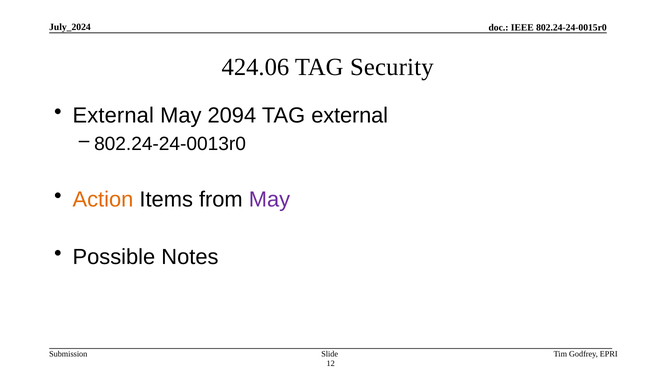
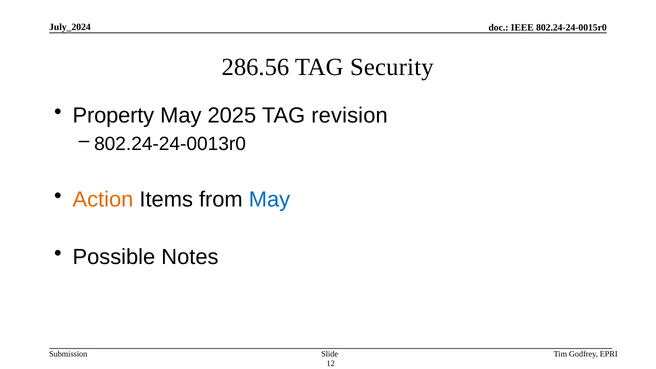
424.06: 424.06 -> 286.56 (255, 67)
External: External -> Property (113, 116)
2094: 2094 -> 2025 (232, 116)
TAG external: external -> revision (350, 116)
May colour: purple -> blue (269, 200)
